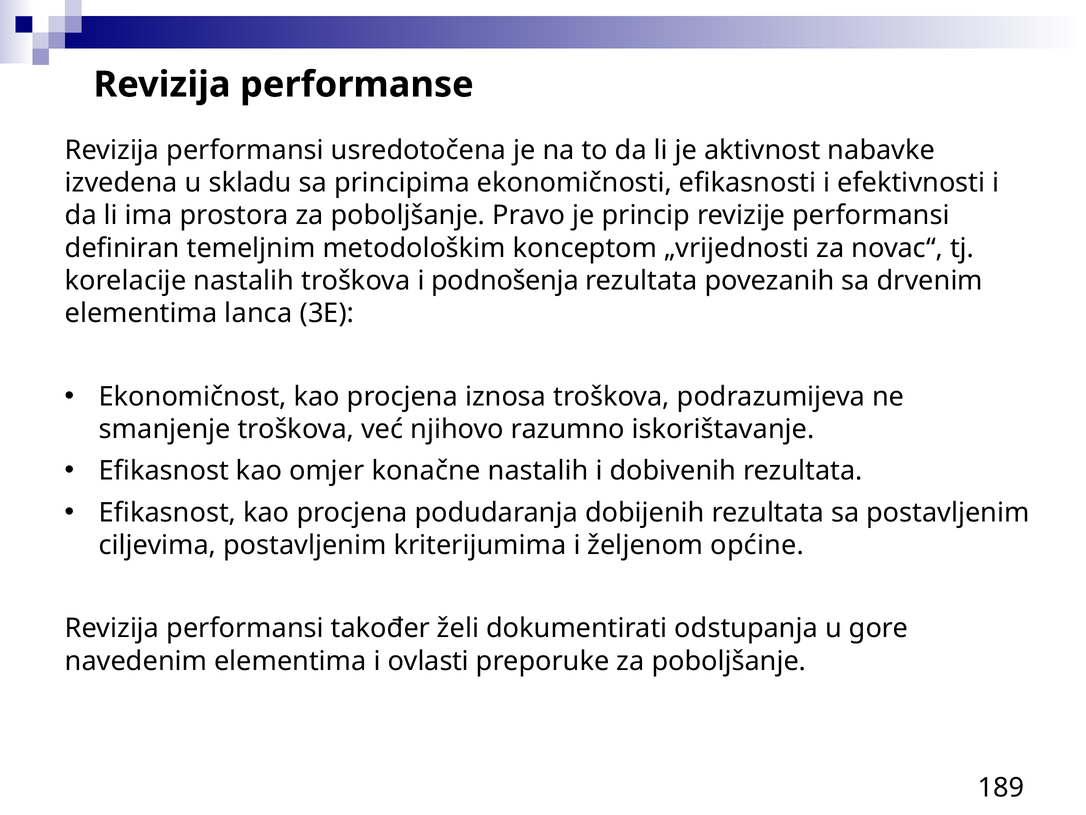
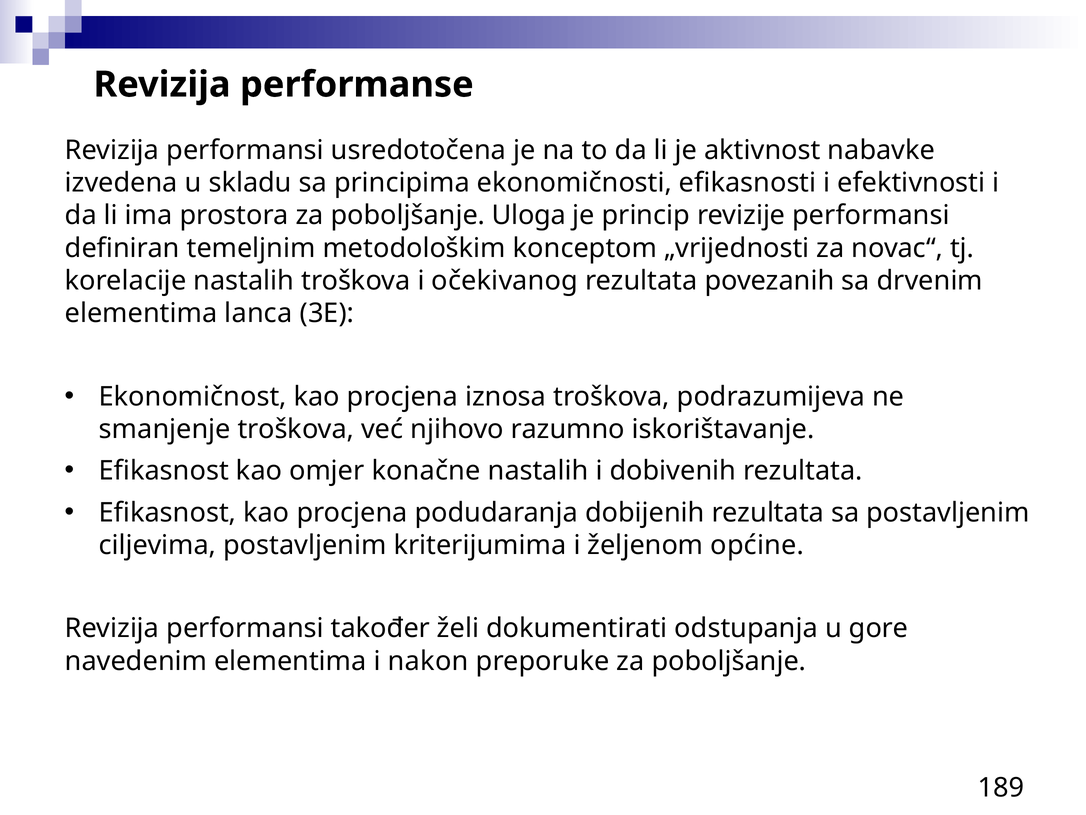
Pravo: Pravo -> Uloga (529, 215)
podnošenja: podnošenja -> očekivanog (505, 280)
ovlasti: ovlasti -> nakon (428, 661)
